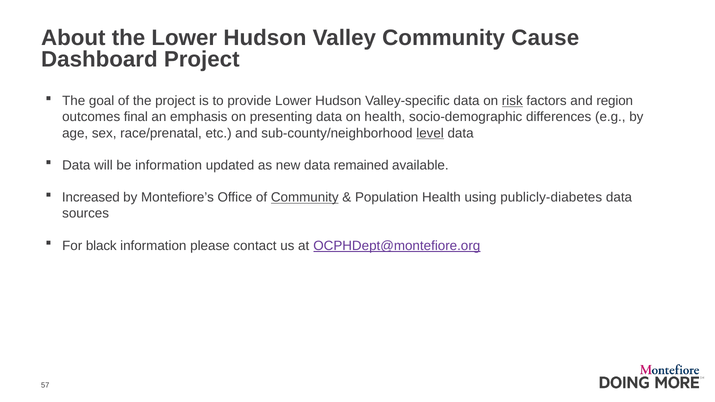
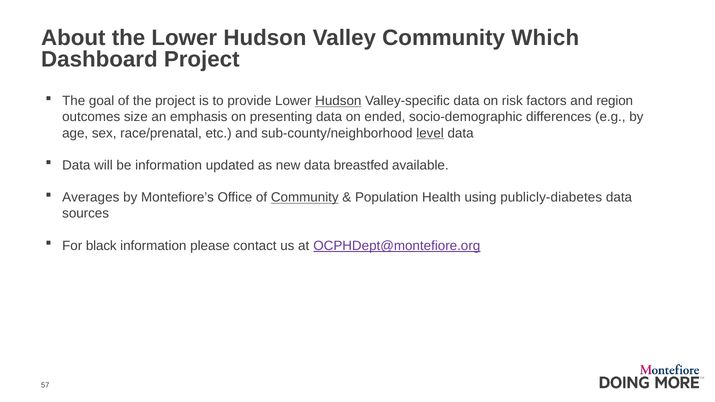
Cause: Cause -> Which (545, 38)
Hudson underline: none -> present (338, 101)
risk underline: present -> none (512, 101)
final: final -> size (136, 117)
on health: health -> ended (385, 117)
remained: remained -> breastfed (361, 165)
Increased: Increased -> Averages (91, 198)
